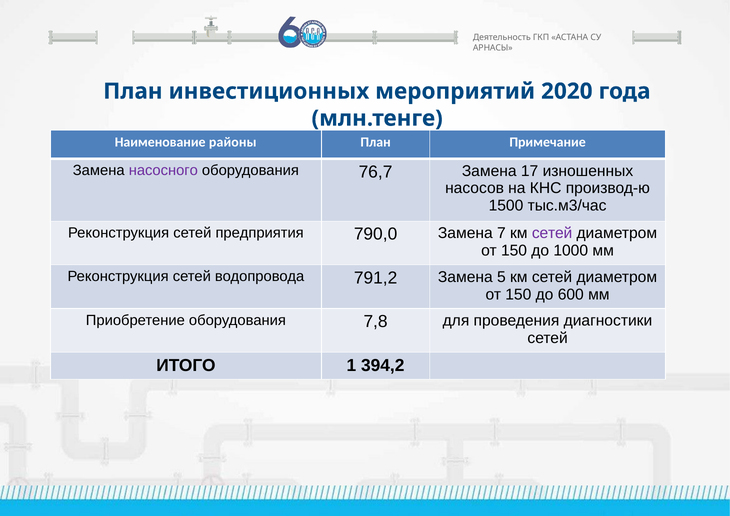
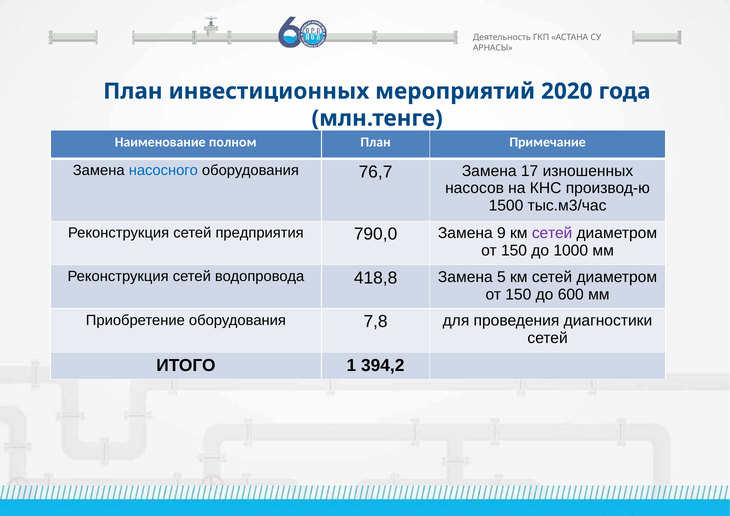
районы: районы -> полном (233, 142)
насосного colour: purple -> blue (163, 171)
7: 7 -> 9 (501, 233)
791,2: 791,2 -> 418,8 (376, 278)
